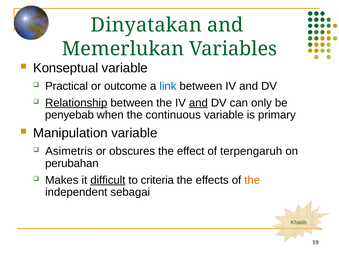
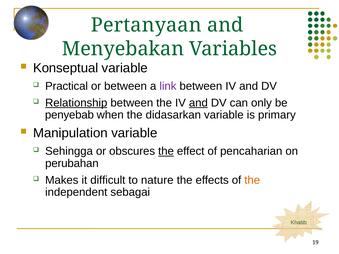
Dinyatakan: Dinyatakan -> Pertanyaan (146, 25)
Memerlukan: Memerlukan -> Menyebakan (123, 49)
or outcome: outcome -> between (126, 86)
link colour: blue -> purple (168, 86)
continuous: continuous -> didasarkan (173, 115)
Asimetris: Asimetris -> Sehingga (69, 151)
the underline: none -> present (166, 151)
terpengaruh: terpengaruh -> pencaharian (251, 151)
difficult underline: present -> none (108, 180)
criteria: criteria -> nature (157, 180)
